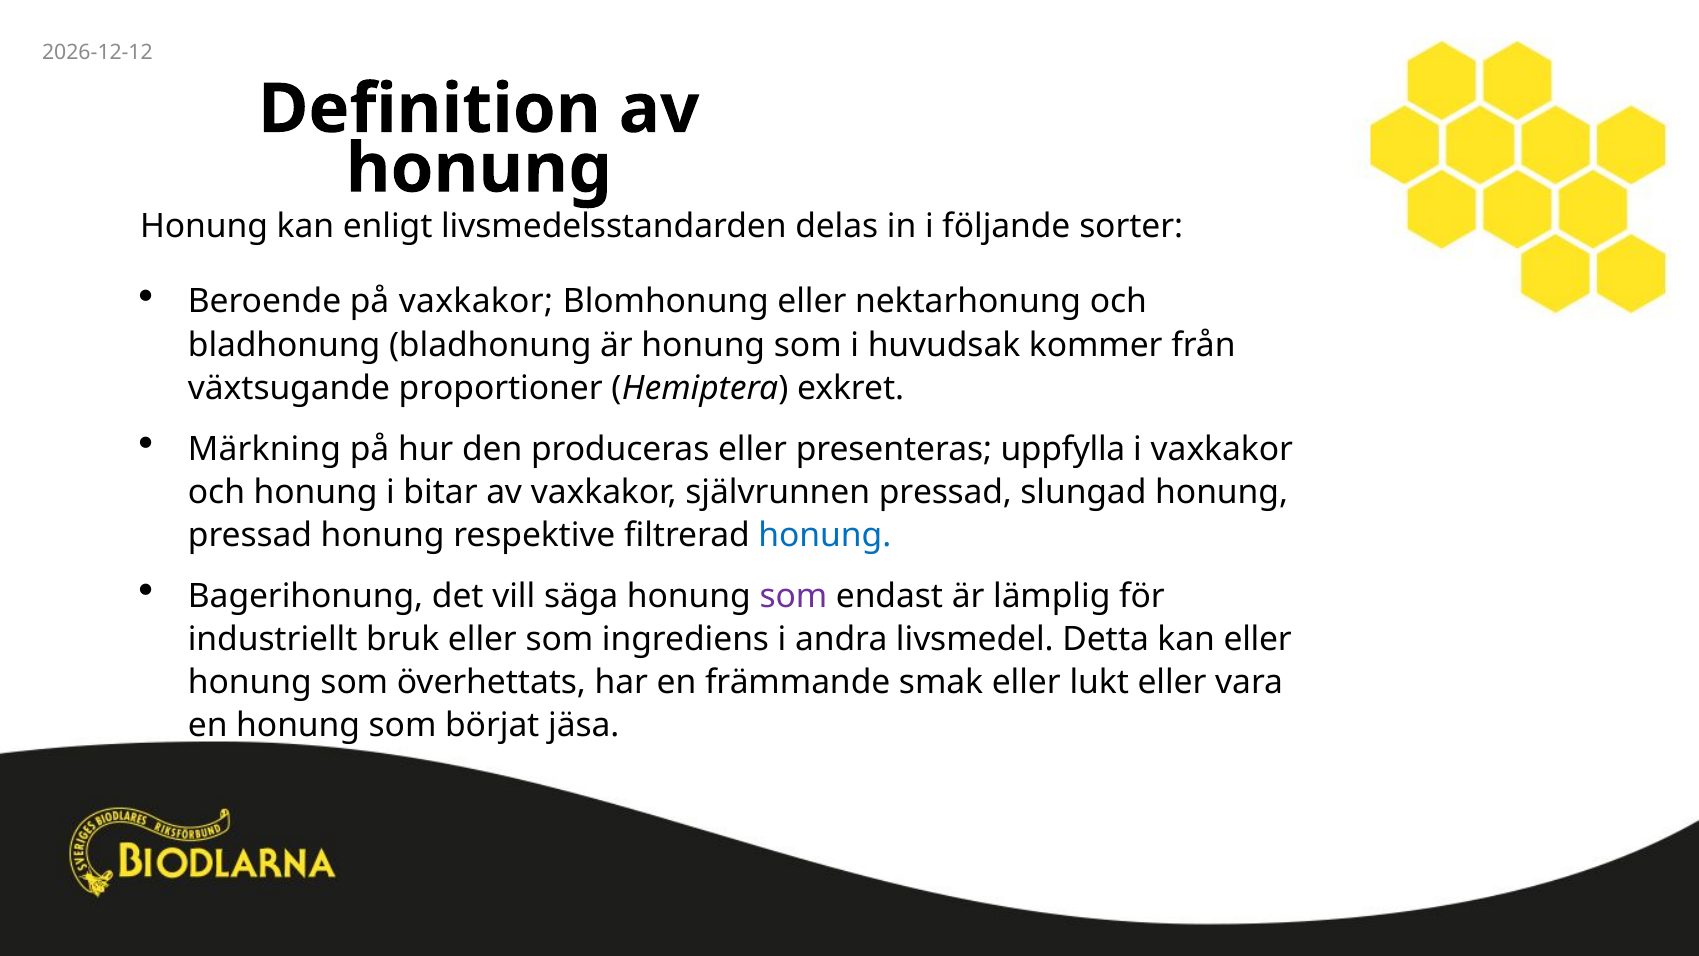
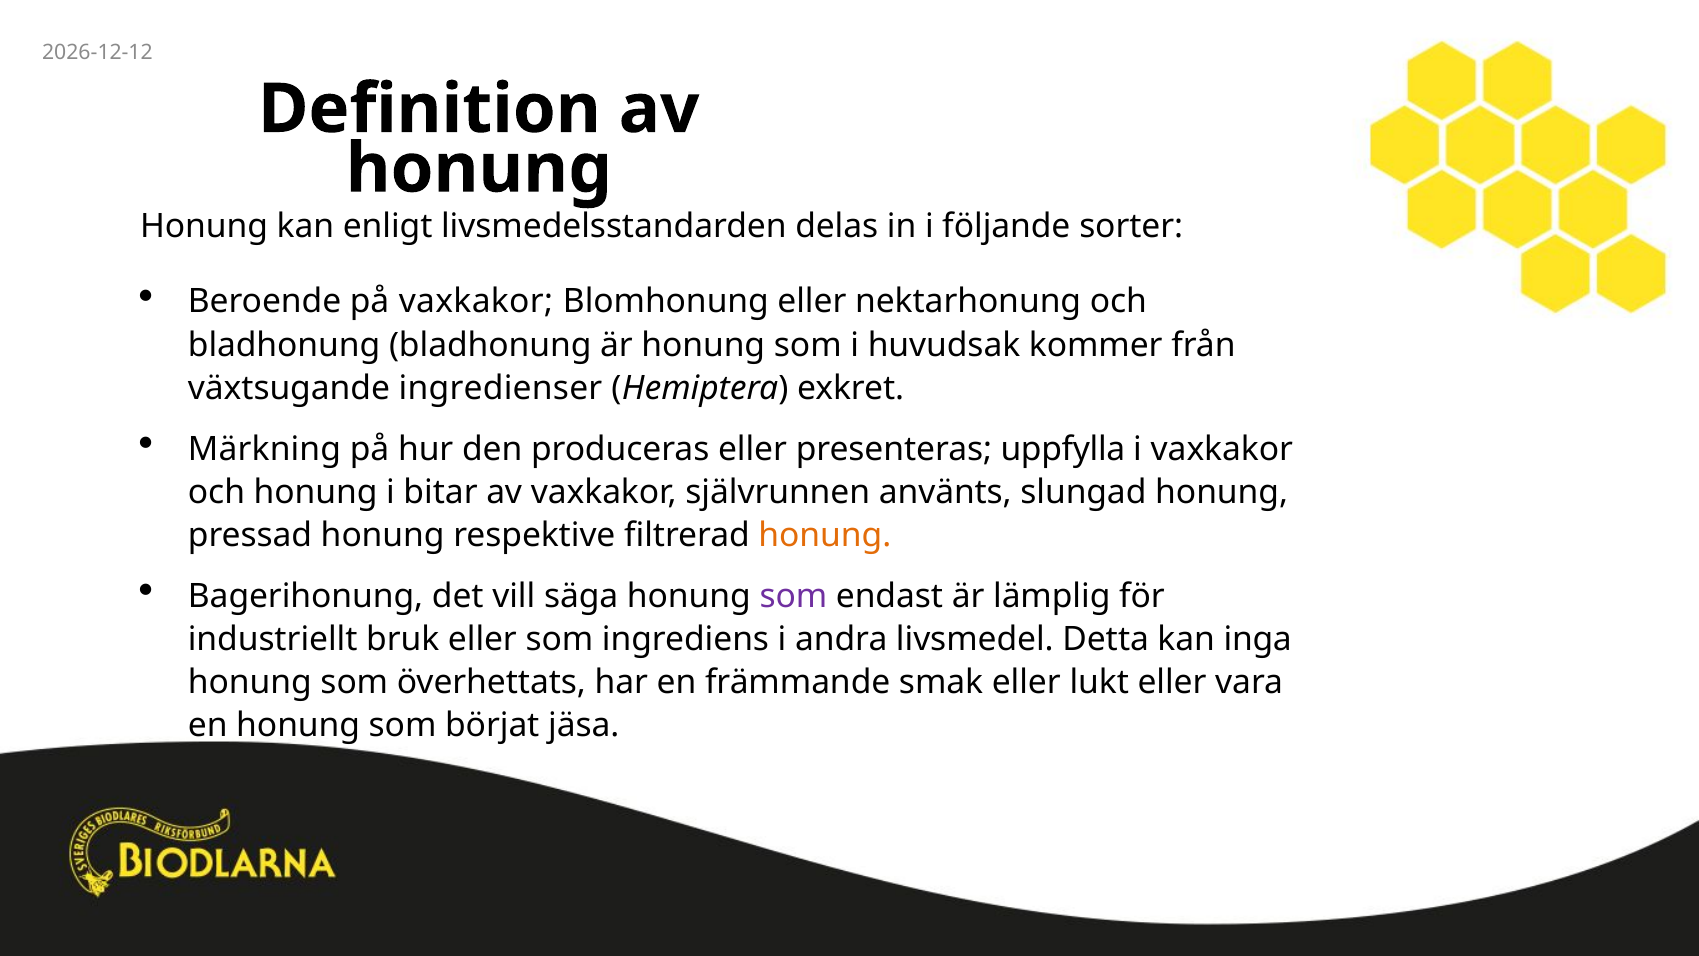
proportioner: proportioner -> ingredienser (501, 388)
självrunnen pressad: pressad -> använts (945, 492)
honung colour: blue -> orange (825, 535)
kan eller: eller -> inga (1258, 639)
